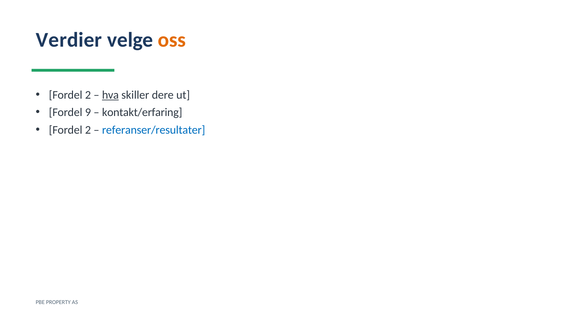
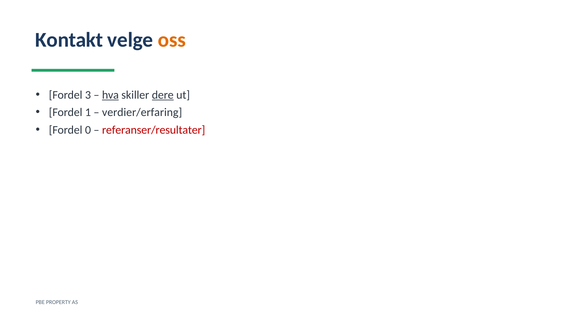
Verdier: Verdier -> Kontakt (69, 40)
2: 2 -> 3 (88, 95)
dere underline: none -> present (163, 95)
9: 9 -> 1 (88, 113)
kontakt/erfaring: kontakt/erfaring -> verdier/erfaring (142, 113)
2: 2 -> 0 (88, 130)
referanser/resultater colour: blue -> red (154, 130)
